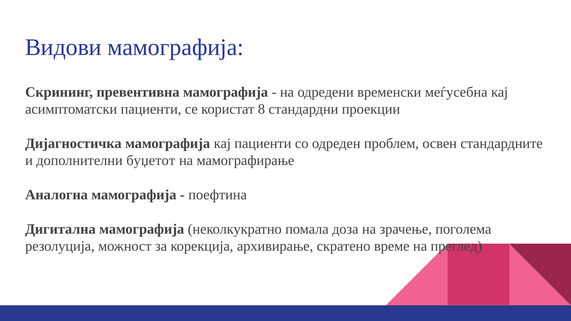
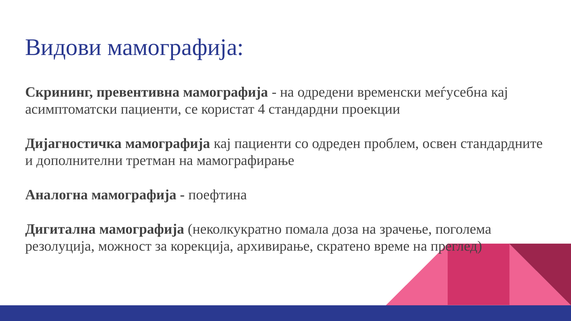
8: 8 -> 4 (261, 109)
буџетот: буџетот -> третман (151, 161)
